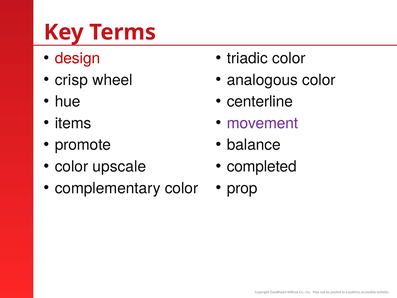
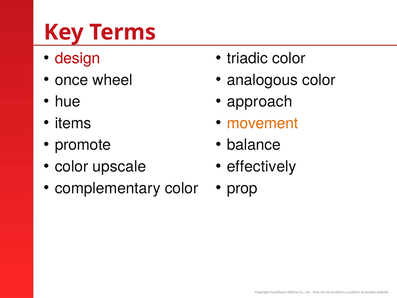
crisp: crisp -> once (71, 80)
centerline: centerline -> approach (260, 101)
movement colour: purple -> orange (263, 123)
completed: completed -> effectively (262, 166)
